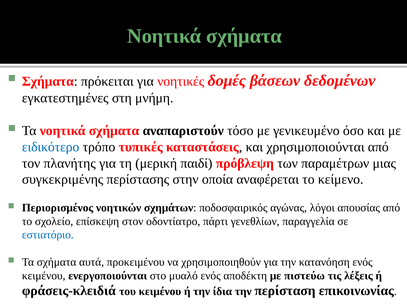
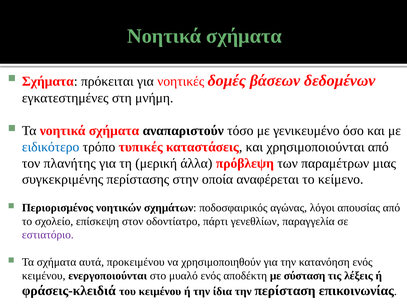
παιδί: παιδί -> άλλα (196, 163)
εστιατόριο colour: blue -> purple (48, 235)
πιστεύω: πιστεύω -> σύσταση (305, 276)
